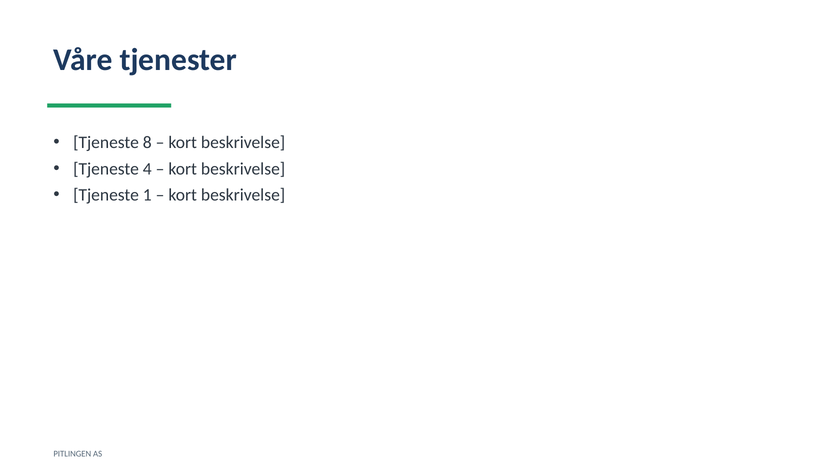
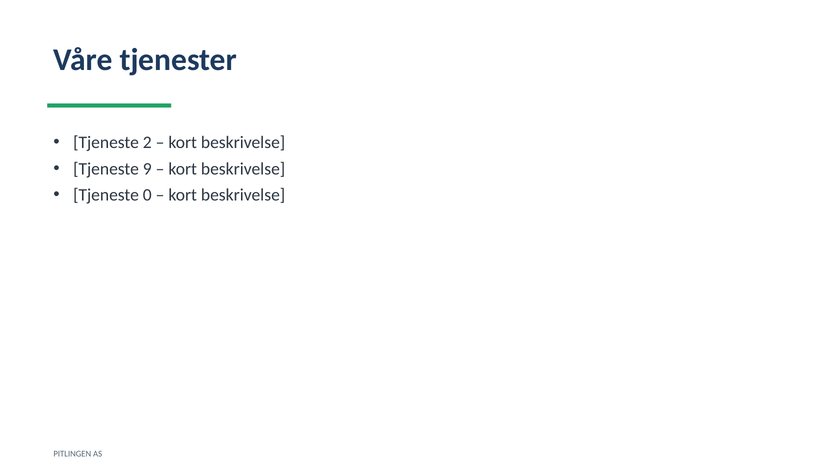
8: 8 -> 2 (147, 142)
4: 4 -> 9 (147, 169)
1: 1 -> 0 (147, 195)
